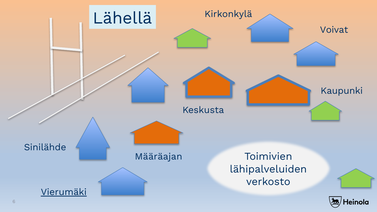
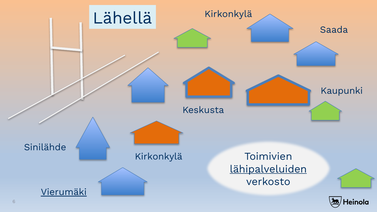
Voivat: Voivat -> Saada (334, 30)
Määräajan: Määräajan -> Kirkonkylä (159, 157)
lähipalveluiden underline: none -> present (268, 169)
